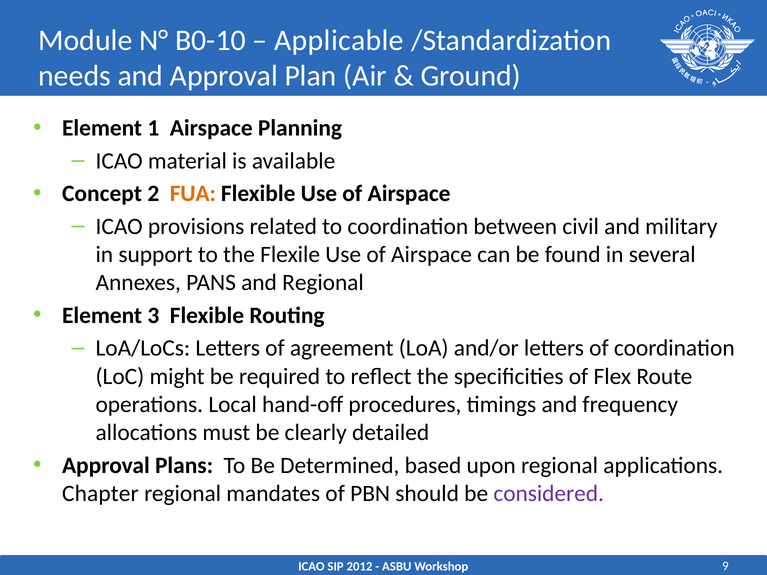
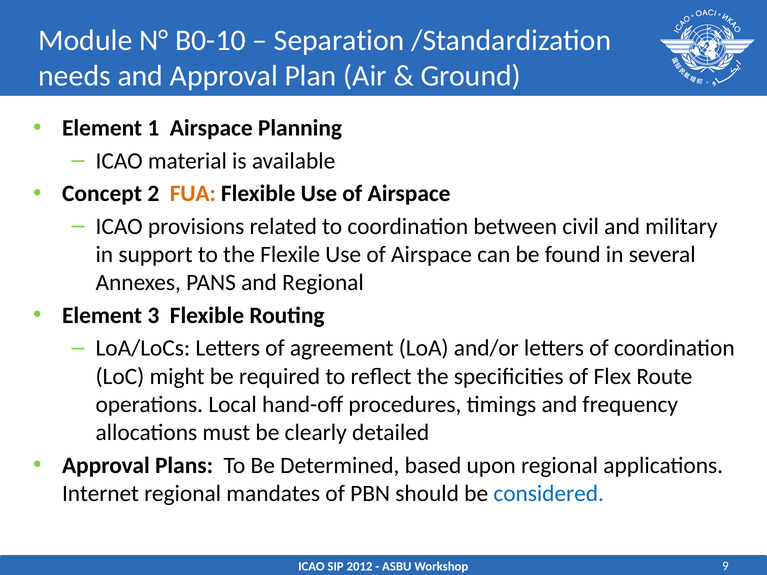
Applicable: Applicable -> Separation (339, 40)
Chapter: Chapter -> Internet (100, 494)
considered colour: purple -> blue (549, 494)
